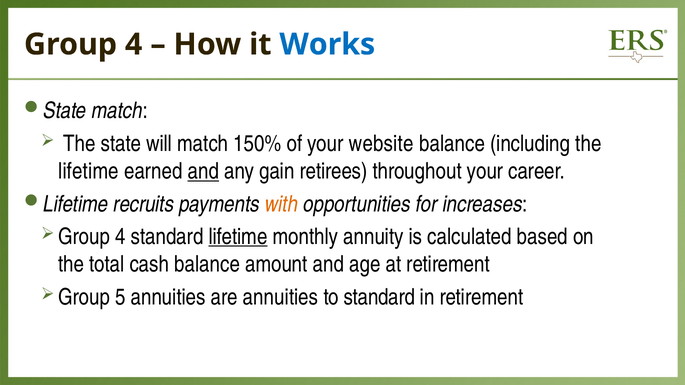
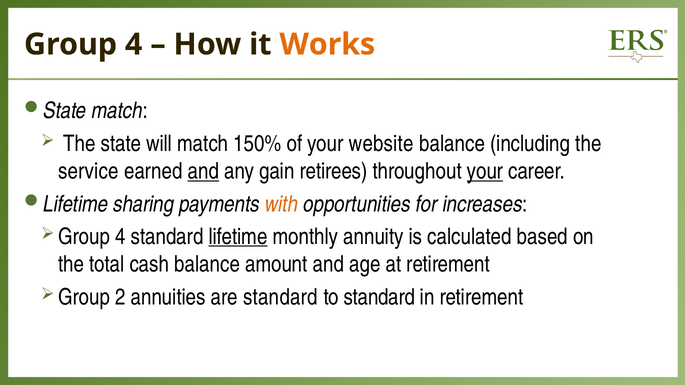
Works colour: blue -> orange (327, 44)
lifetime: lifetime -> service (88, 171)
your underline: none -> present (485, 171)
recruits: recruits -> sharing (144, 204)
5: 5 -> 2 (120, 297)
are annuities: annuities -> standard (281, 297)
